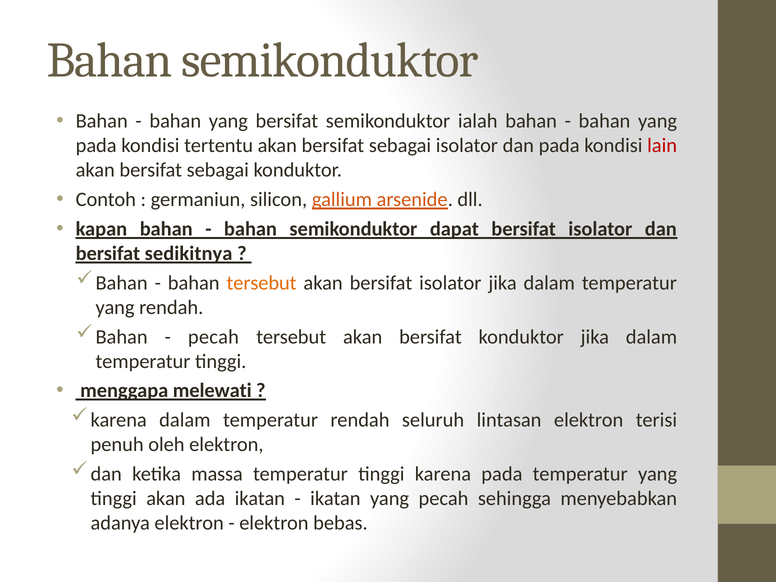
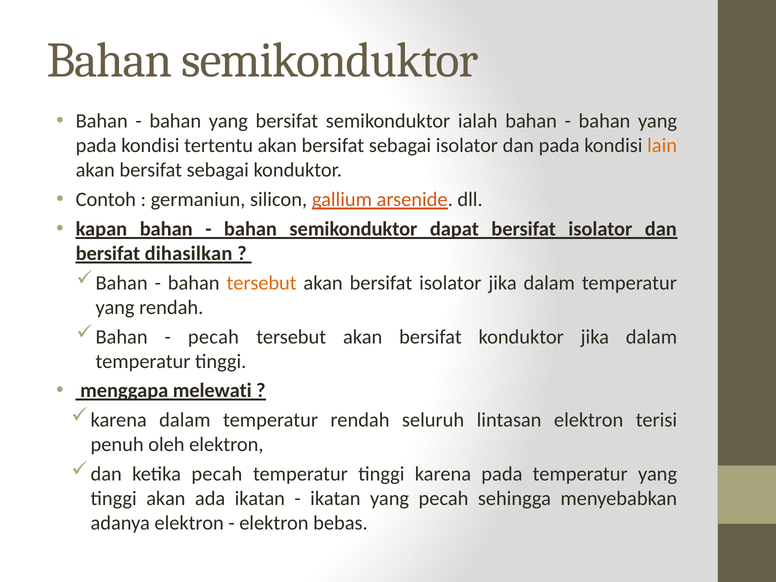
lain colour: red -> orange (662, 146)
sedikitnya: sedikitnya -> dihasilkan (189, 254)
ketika massa: massa -> pecah (217, 474)
